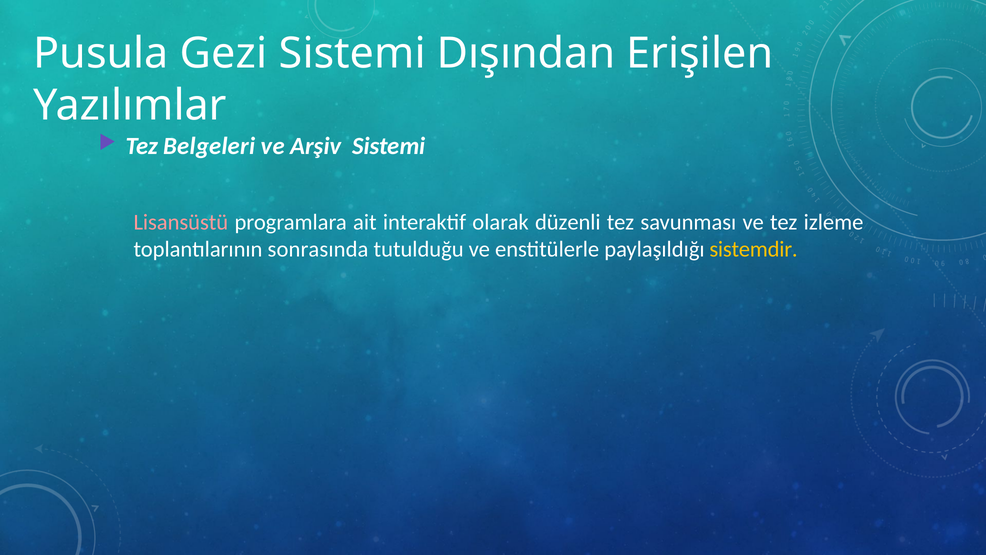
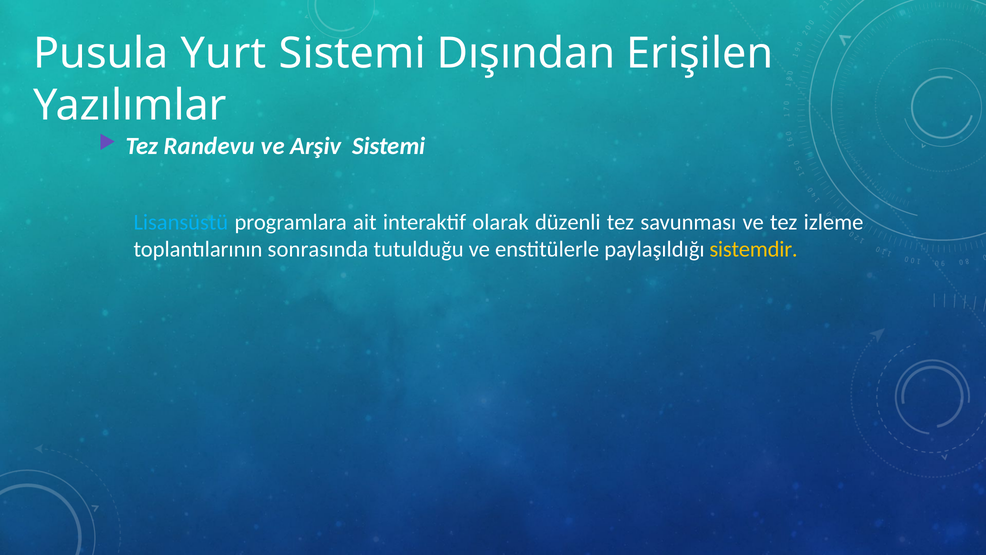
Gezi: Gezi -> Yurt (224, 54)
Belgeleri: Belgeleri -> Randevu (209, 146)
Lisansüstü colour: pink -> light blue (181, 222)
